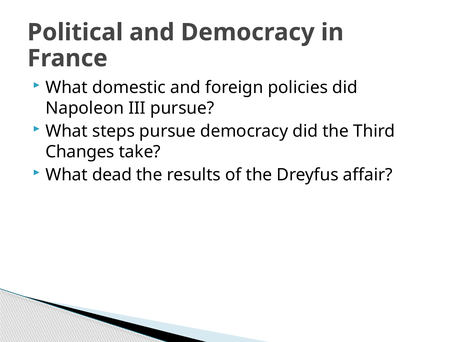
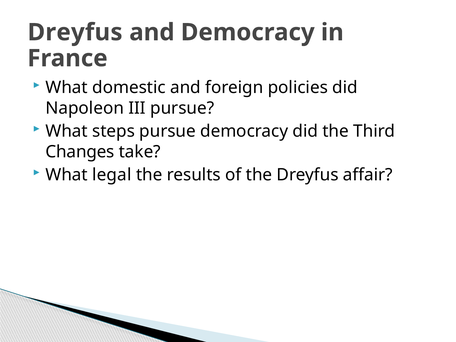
Political: Political -> Dreyfus (75, 32)
dead: dead -> legal (112, 175)
